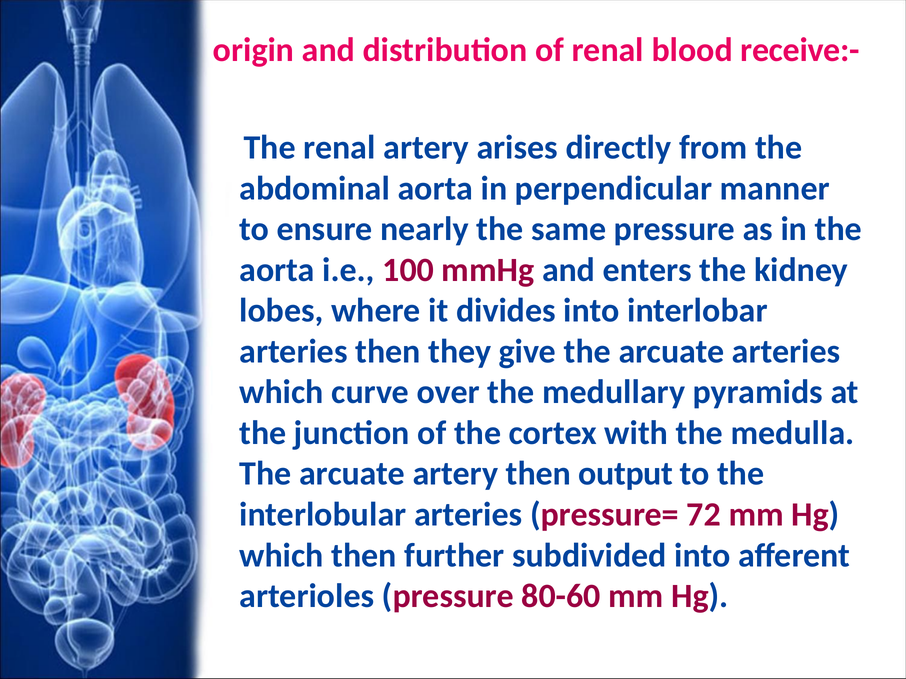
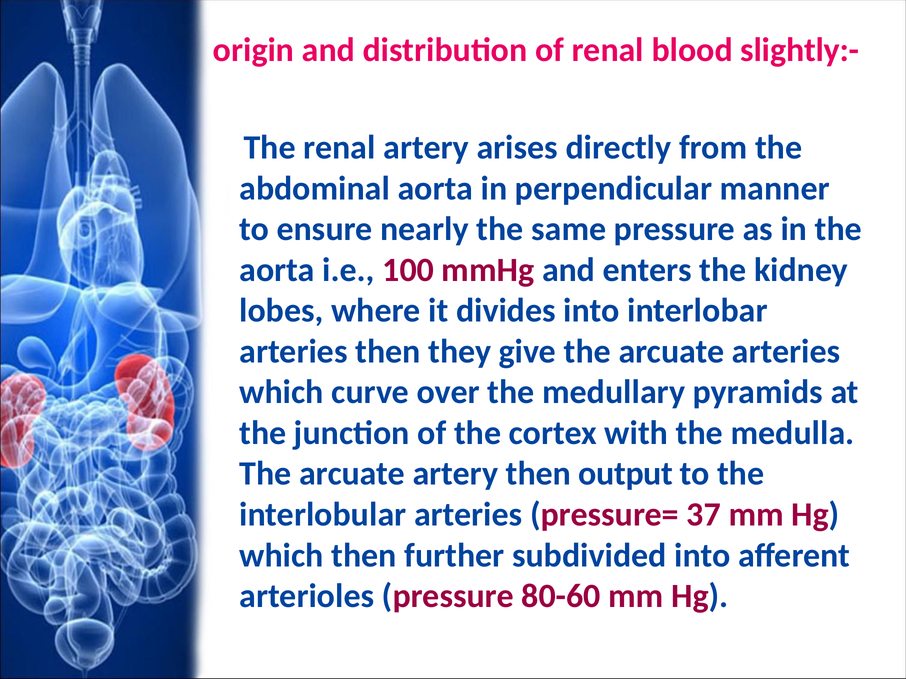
receive:-: receive:- -> slightly:- (800, 50)
72: 72 -> 37 (704, 515)
